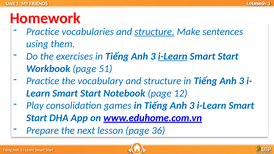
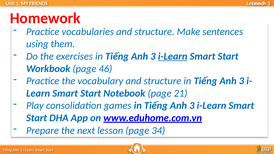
structure underline: present -> none (154, 32)
51: 51 -> 46 (105, 69)
12: 12 -> 21 (181, 93)
36: 36 -> 34 (158, 131)
